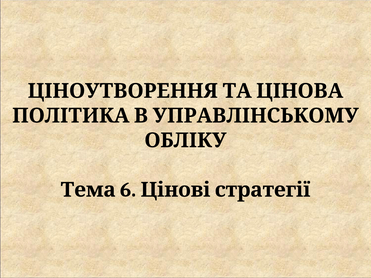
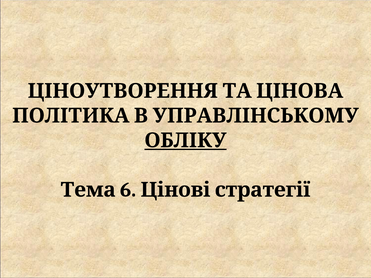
ОБЛІКУ underline: none -> present (186, 141)
